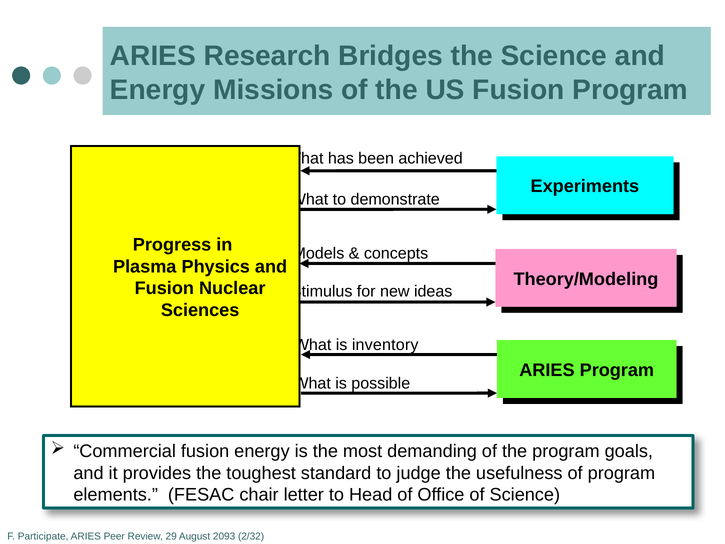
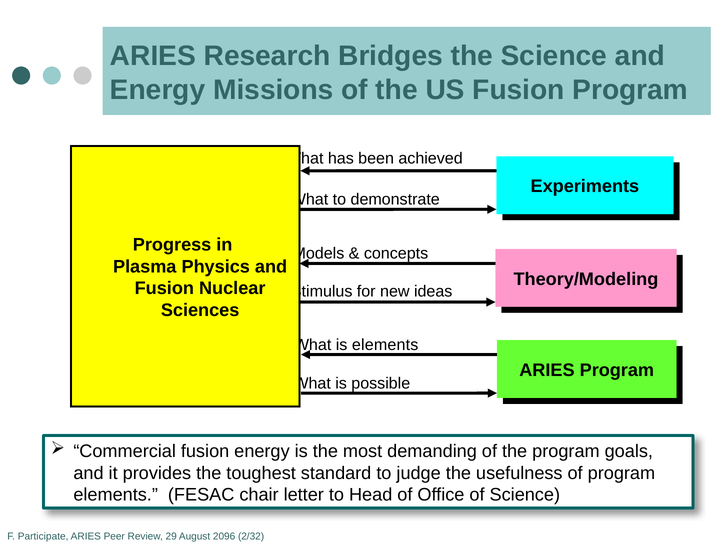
is inventory: inventory -> elements (385, 345)
2093: 2093 -> 2096 (224, 536)
